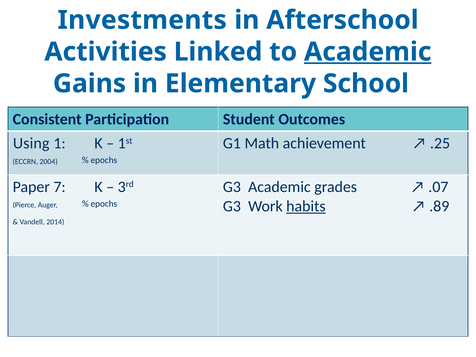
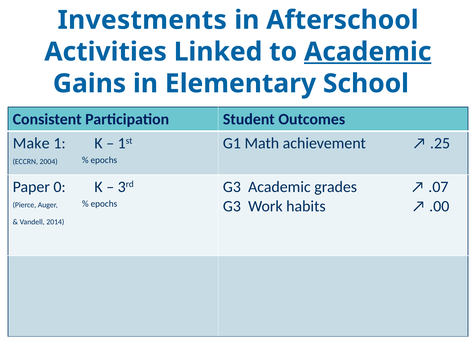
Using: Using -> Make (31, 143)
7: 7 -> 0 (60, 187)
habits underline: present -> none (306, 206)
.89: .89 -> .00 (439, 206)
